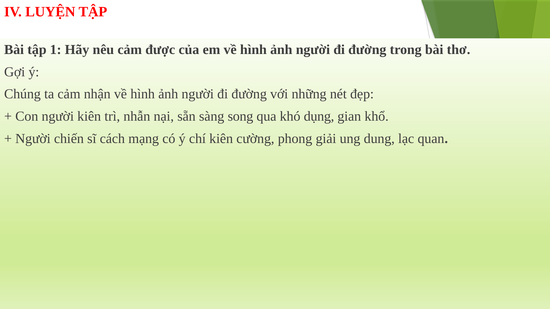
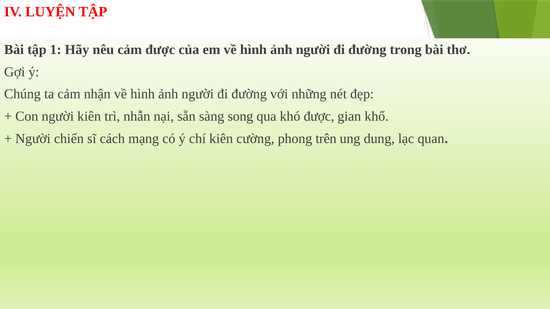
khó dụng: dụng -> được (319, 116)
giải: giải -> trên (326, 139)
